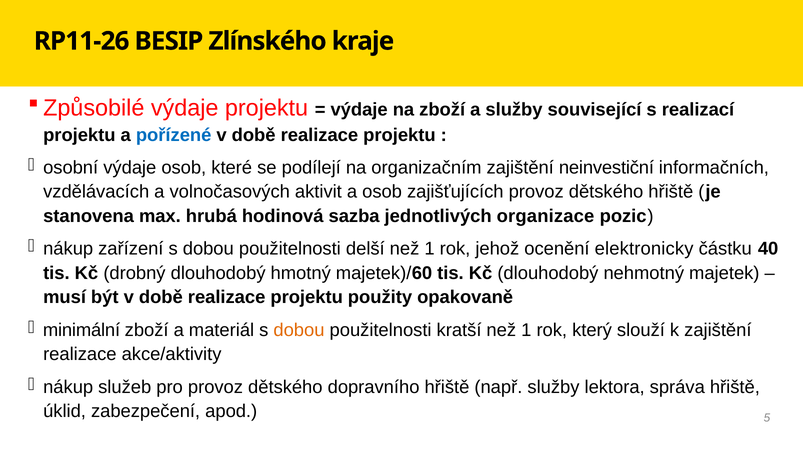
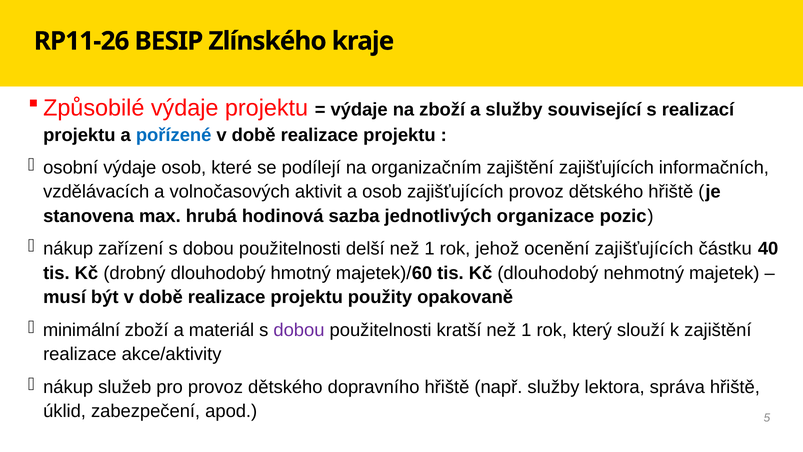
zajištění neinvestiční: neinvestiční -> zajišťujících (606, 168)
ocenění elektronicky: elektronicky -> zajišťujících (644, 249)
dobou colour: orange -> purple (299, 330)
